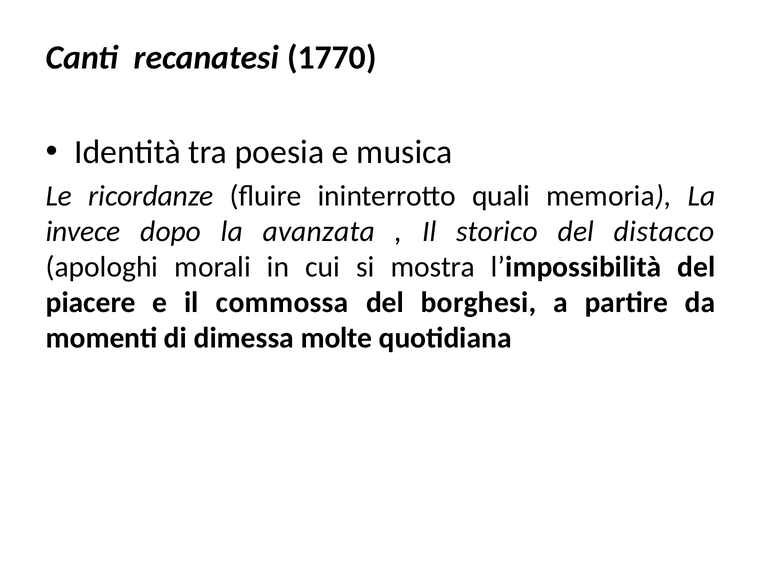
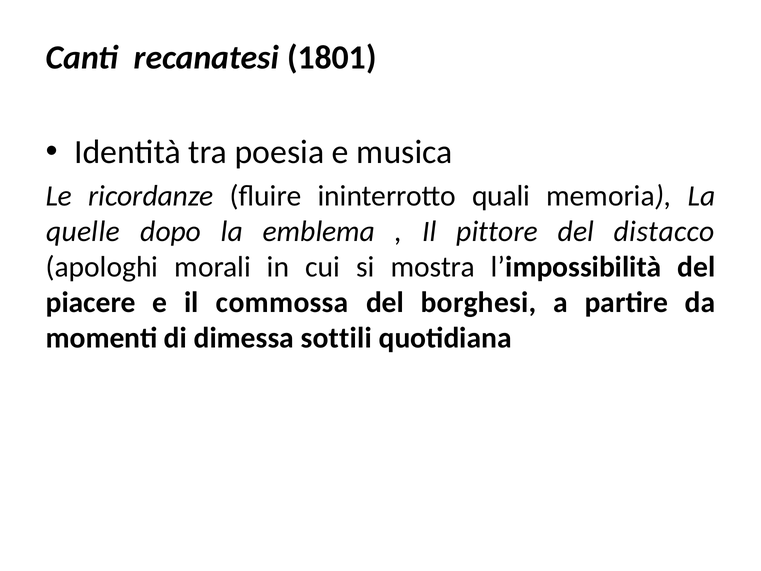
1770: 1770 -> 1801 (332, 57)
invece: invece -> quelle (83, 231)
avanzata: avanzata -> emblema (319, 231)
storico: storico -> pittore (497, 231)
molte: molte -> sottili (336, 338)
